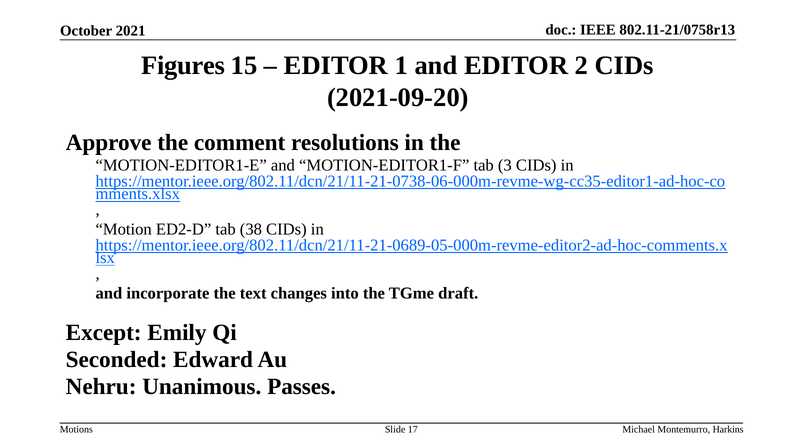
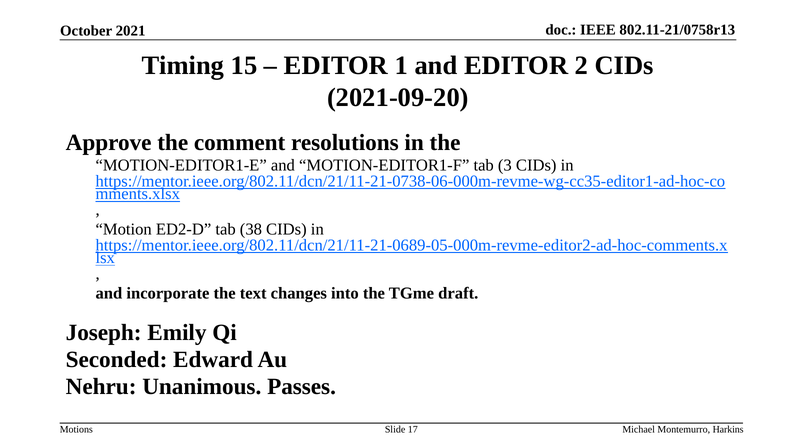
Figures: Figures -> Timing (183, 66)
Except: Except -> Joseph (104, 332)
